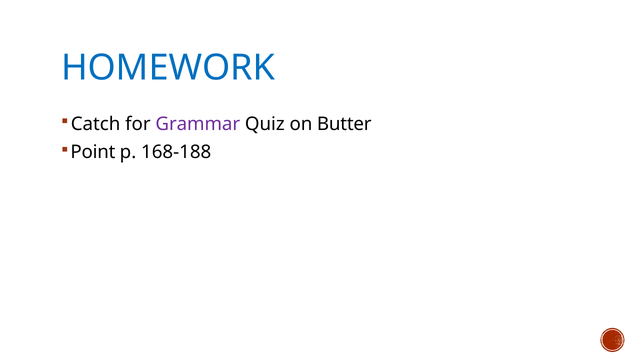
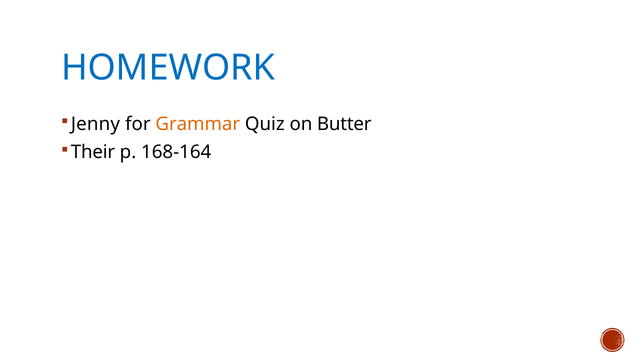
Catch: Catch -> Jenny (95, 124)
Grammar colour: purple -> orange (198, 124)
Point: Point -> Their (93, 152)
168-188: 168-188 -> 168-164 (176, 152)
